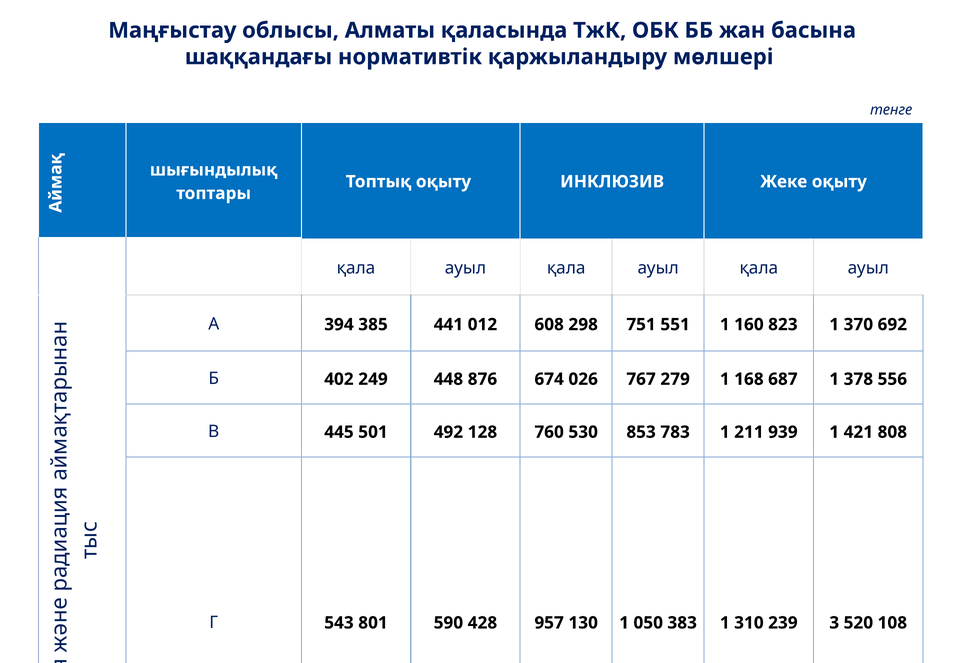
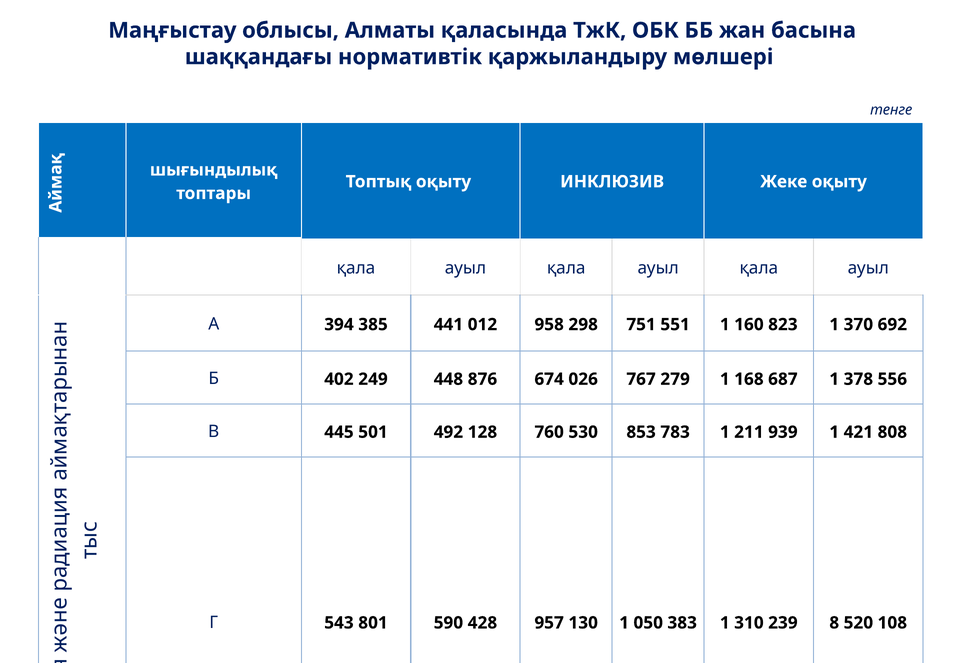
608: 608 -> 958 (549, 324)
3: 3 -> 8 (834, 622)
